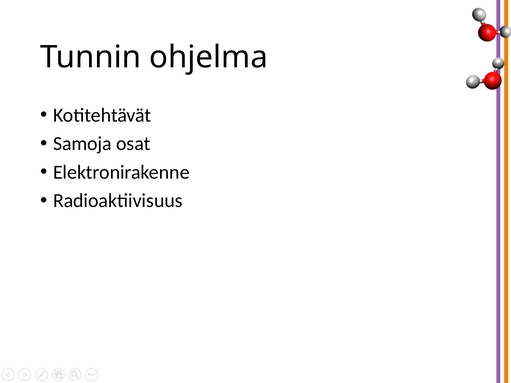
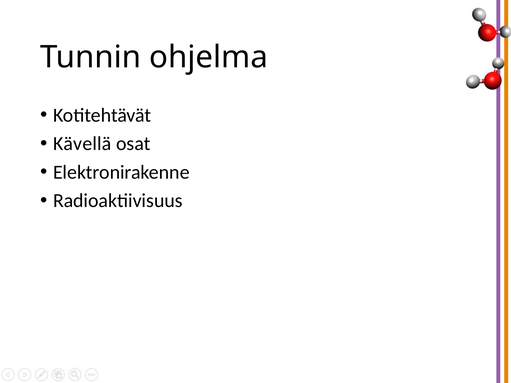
Samoja: Samoja -> Kävellä (82, 144)
